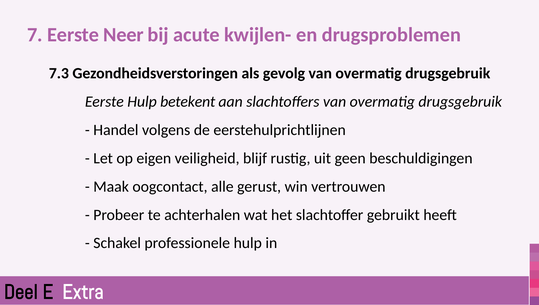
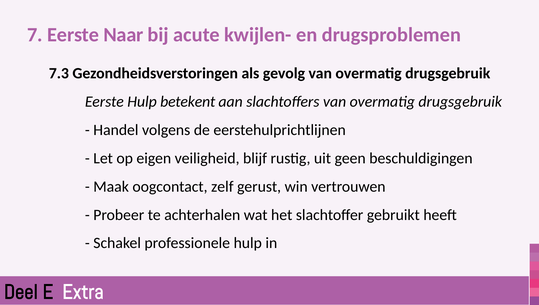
Neer: Neer -> Naar (123, 35)
alle: alle -> zelf (222, 186)
